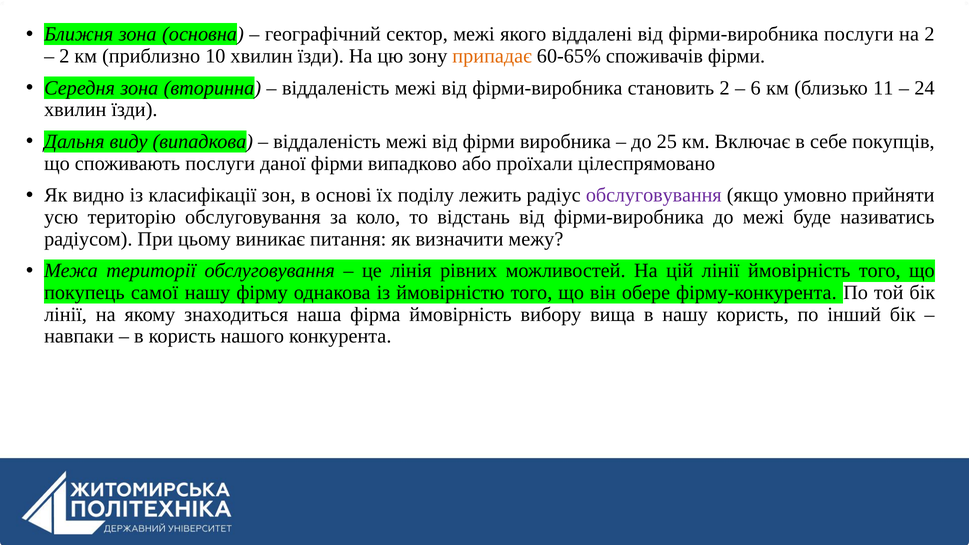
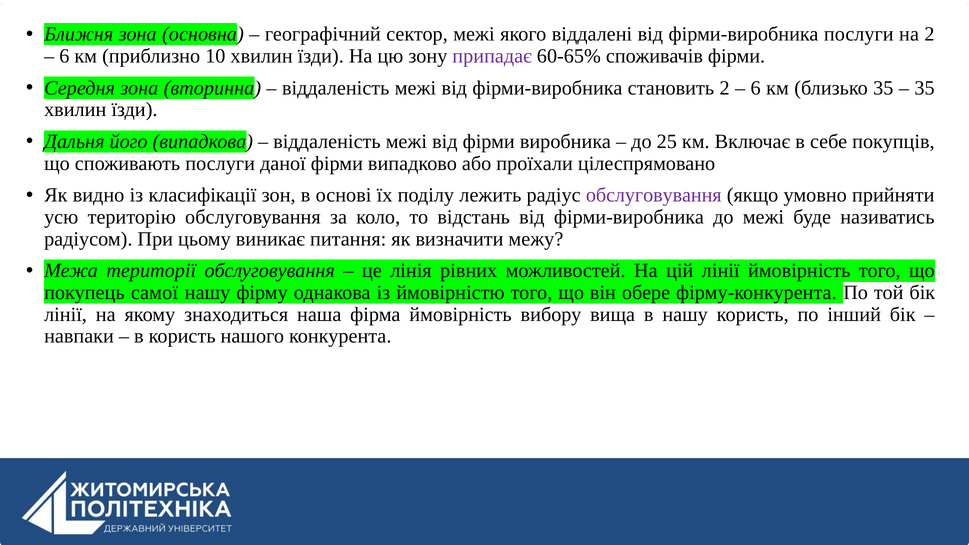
2: 2 -> 6 (64, 56)
припадає colour: orange -> purple (492, 56)
близько 11: 11 -> 35 (883, 88)
24: 24 -> 35 (925, 88)
виду: виду -> його (129, 142)
